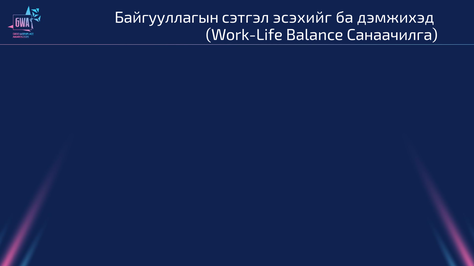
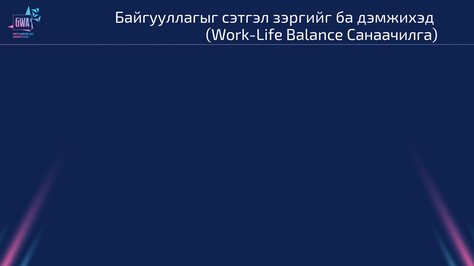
Байгууллагын: Байгууллагын -> Байгууллагыг (167, 18)
эсэхийг: эсэхийг -> зэргийг (302, 18)
